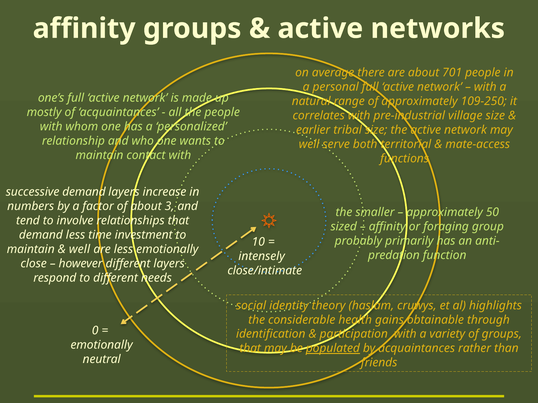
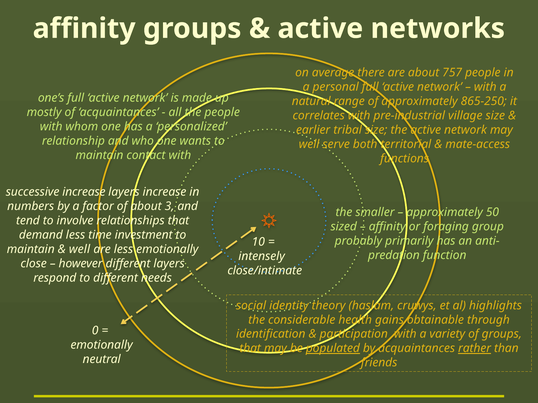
701: 701 -> 757 (452, 73)
109-250: 109-250 -> 865-250 (484, 101)
successive demand: demand -> increase (84, 192)
rather underline: none -> present (475, 349)
